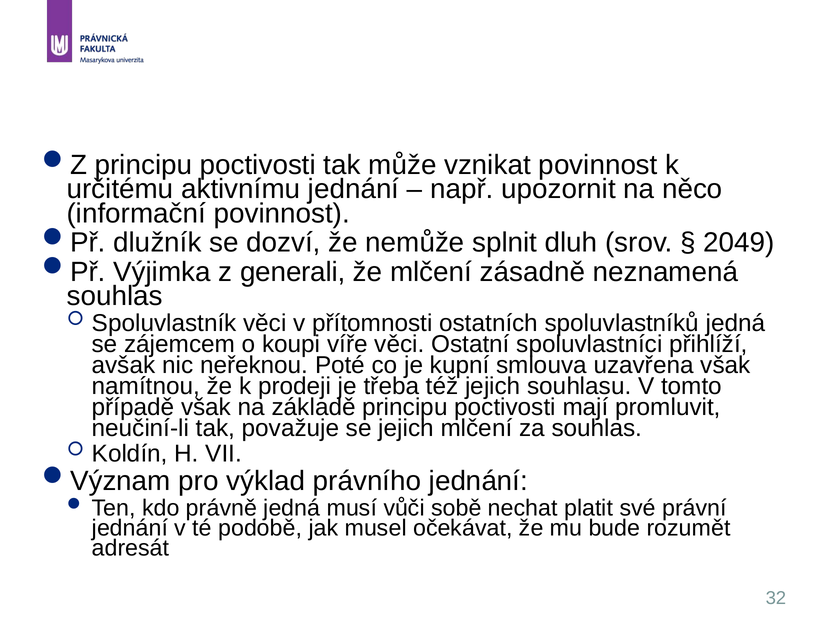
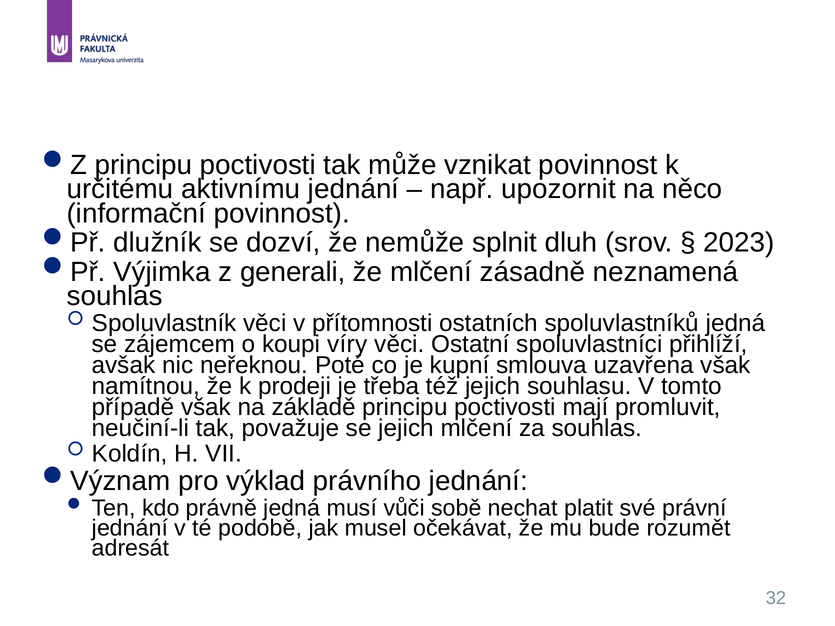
2049: 2049 -> 2023 (739, 243)
víře: víře -> víry (347, 344)
